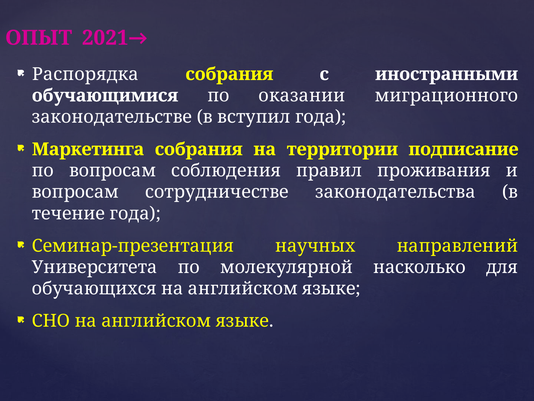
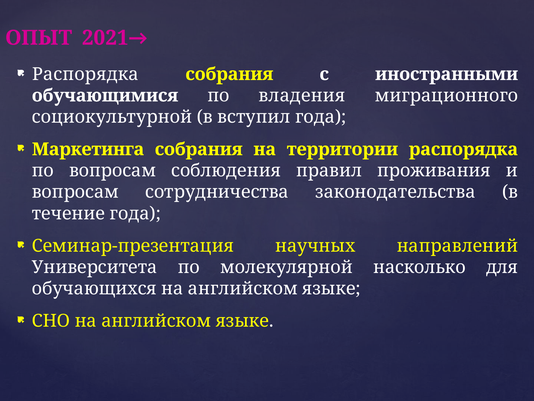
оказании: оказании -> владения (302, 95)
законодательстве: законодательстве -> социокультурной (112, 117)
территории подписание: подписание -> распорядка (463, 149)
сотрудничестве: сотрудничестве -> сотрудничества (217, 192)
